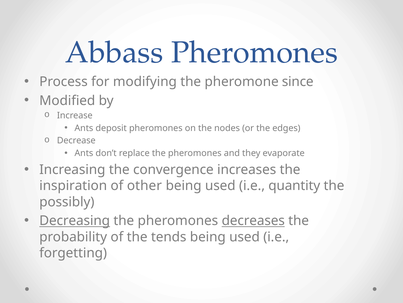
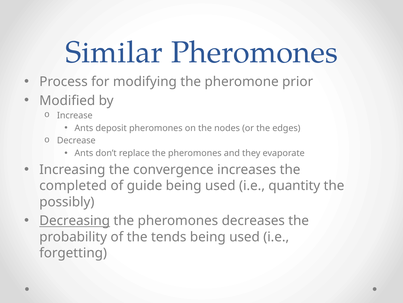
Abbass: Abbass -> Similar (114, 52)
since: since -> prior (298, 82)
inspiration: inspiration -> completed (73, 185)
other: other -> guide (145, 185)
decreases underline: present -> none (253, 220)
